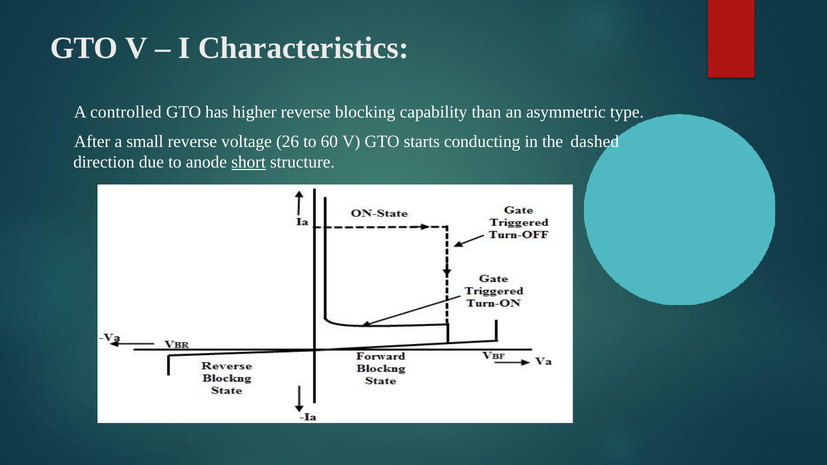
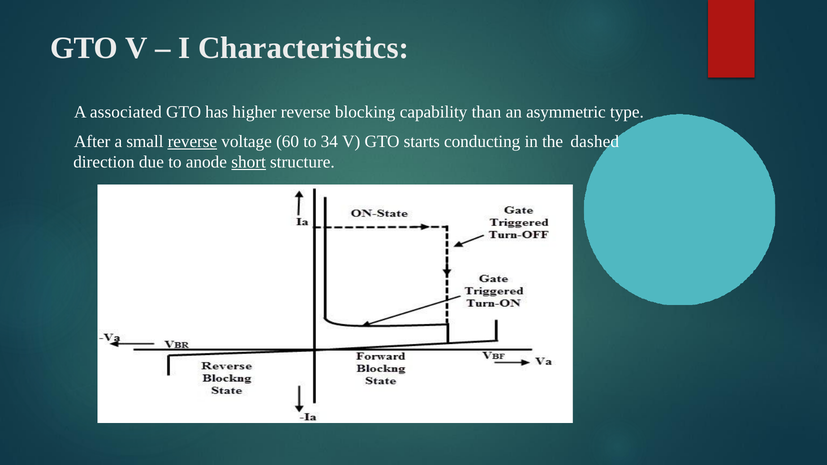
controlled: controlled -> associated (126, 112)
reverse underline: none -> present (192, 142)
26: 26 -> 60 (288, 142)
60: 60 -> 34 (329, 142)
